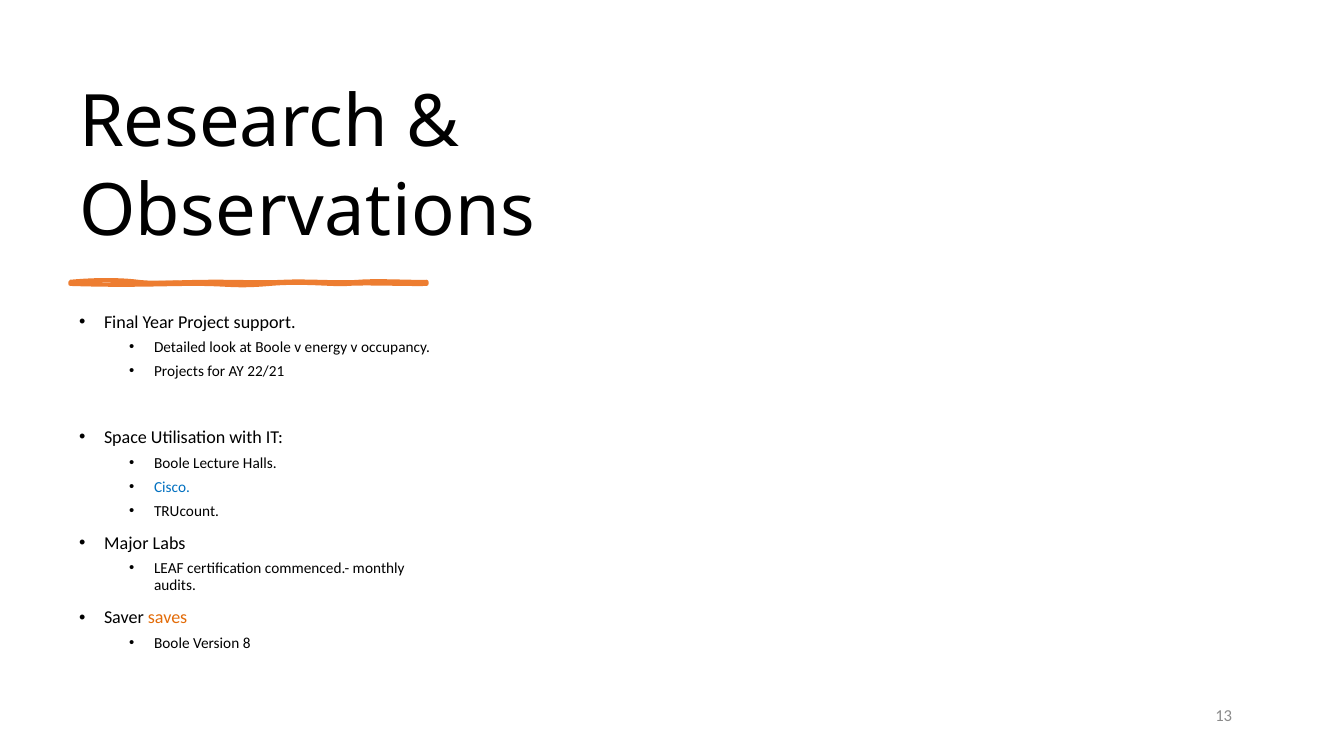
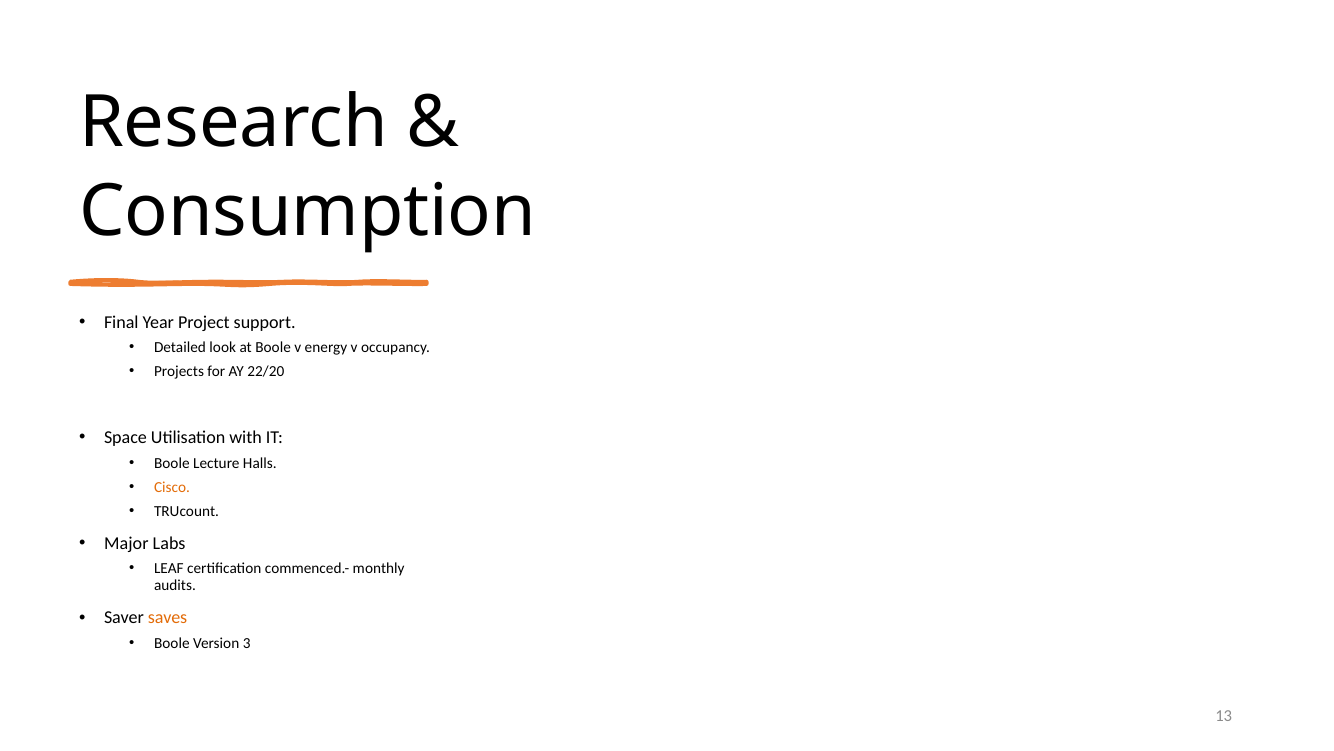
Observations: Observations -> Consumption (308, 211)
22/21: 22/21 -> 22/20 (266, 371)
Cisco colour: blue -> orange (172, 487)
8: 8 -> 3 (247, 643)
